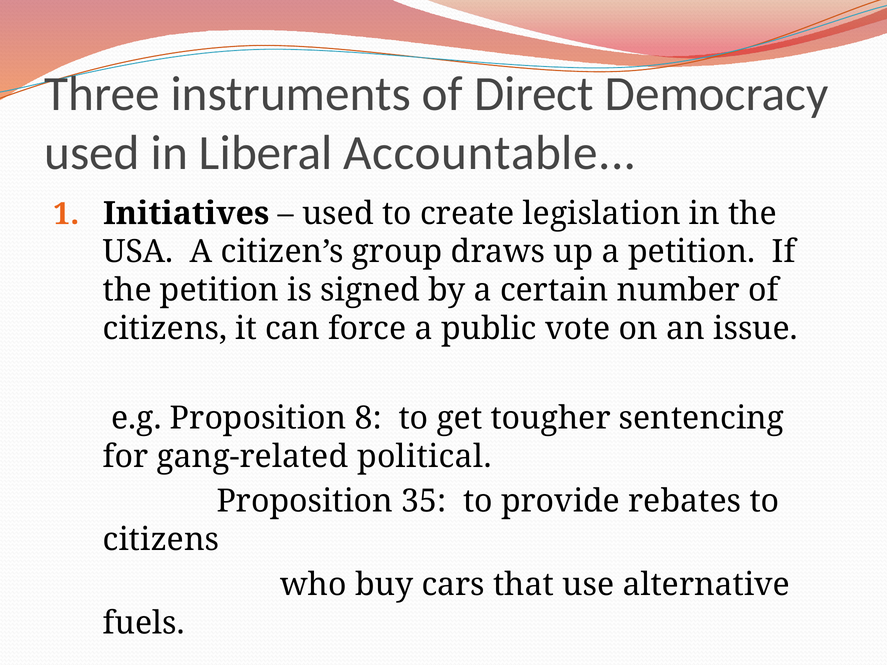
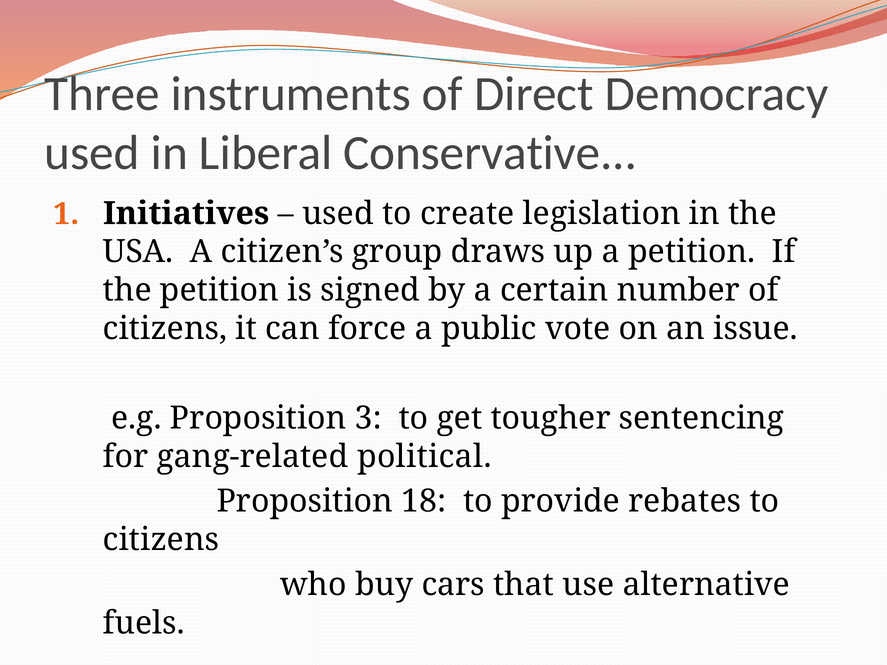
Accountable: Accountable -> Conservative (490, 153)
8: 8 -> 3 (368, 418)
35: 35 -> 18 (424, 502)
